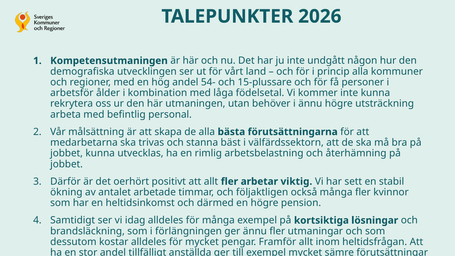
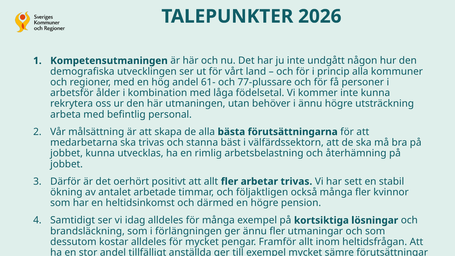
54-: 54- -> 61- (208, 82)
15-plussare: 15-plussare -> 77-plussare (265, 82)
arbetar viktig: viktig -> trivas (296, 181)
